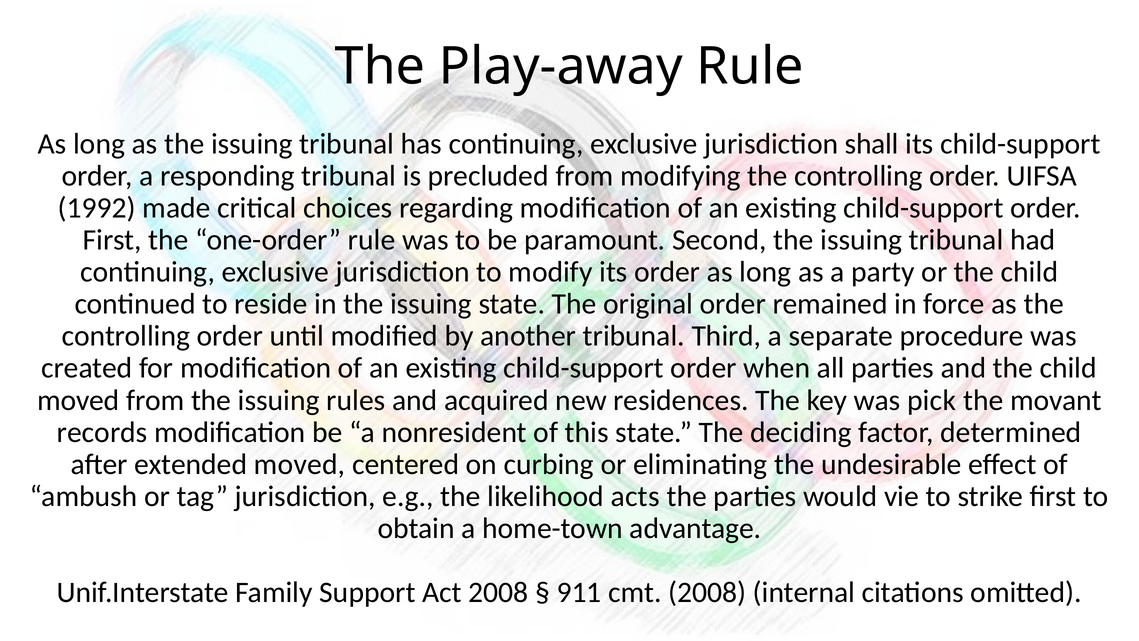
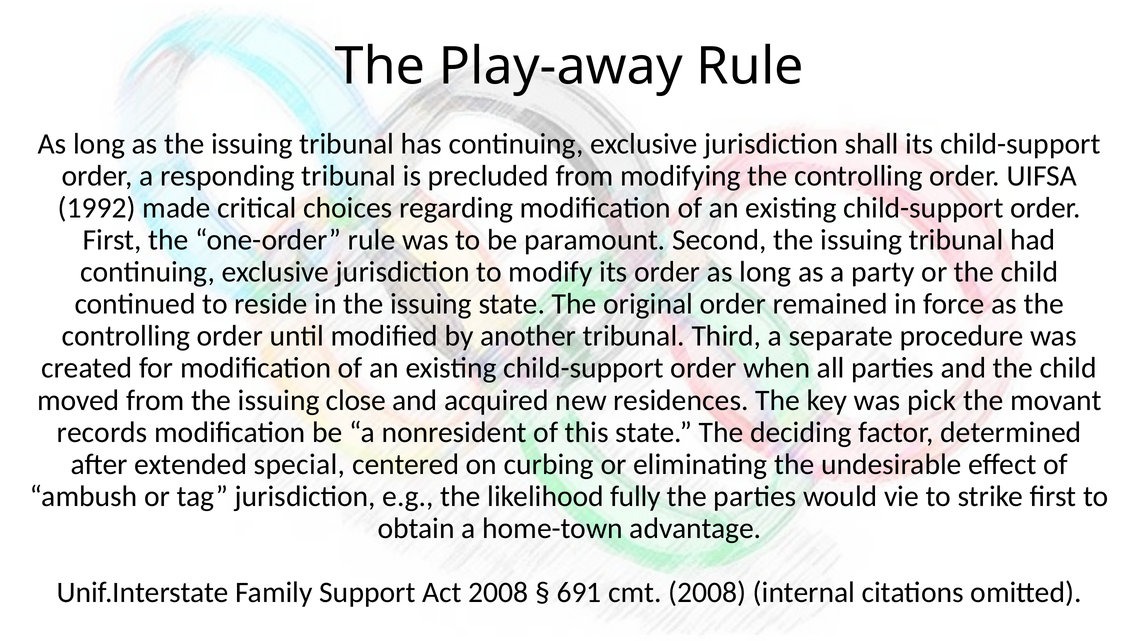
rules: rules -> close (356, 400)
extended moved: moved -> special (299, 464)
acts: acts -> fully (635, 496)
911: 911 -> 691 (579, 592)
